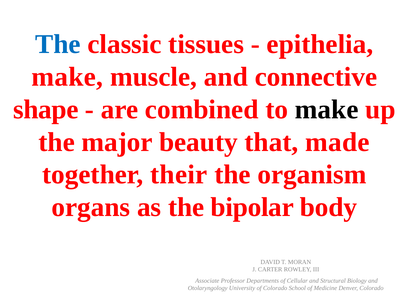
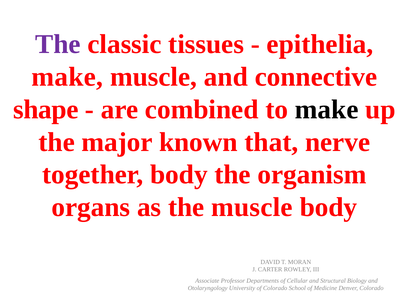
The colour: blue -> purple (58, 44)
beauty: beauty -> known (198, 142)
made: made -> nerve (338, 142)
together their: their -> body (179, 175)
the bipolar: bipolar -> muscle (252, 208)
